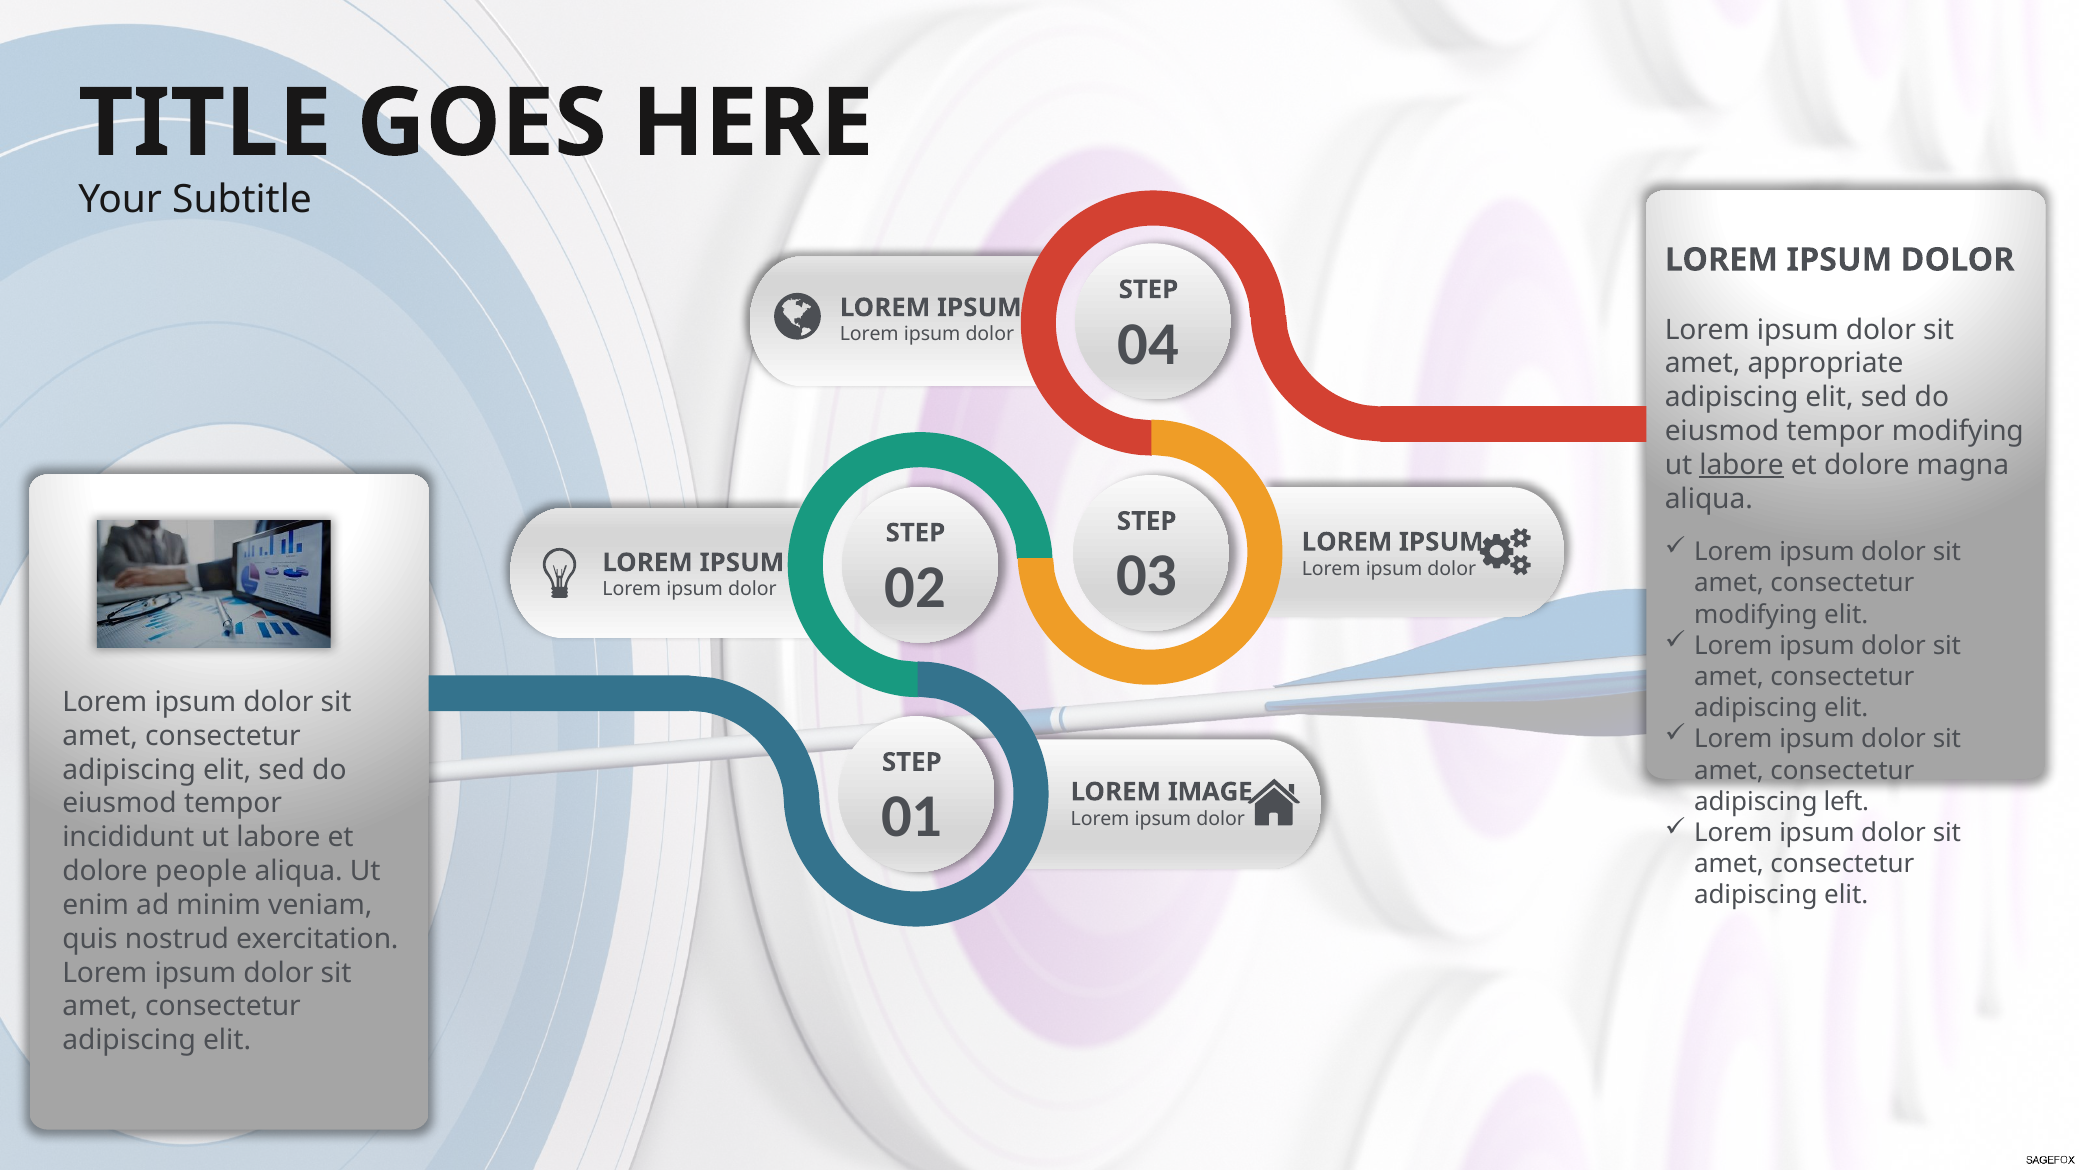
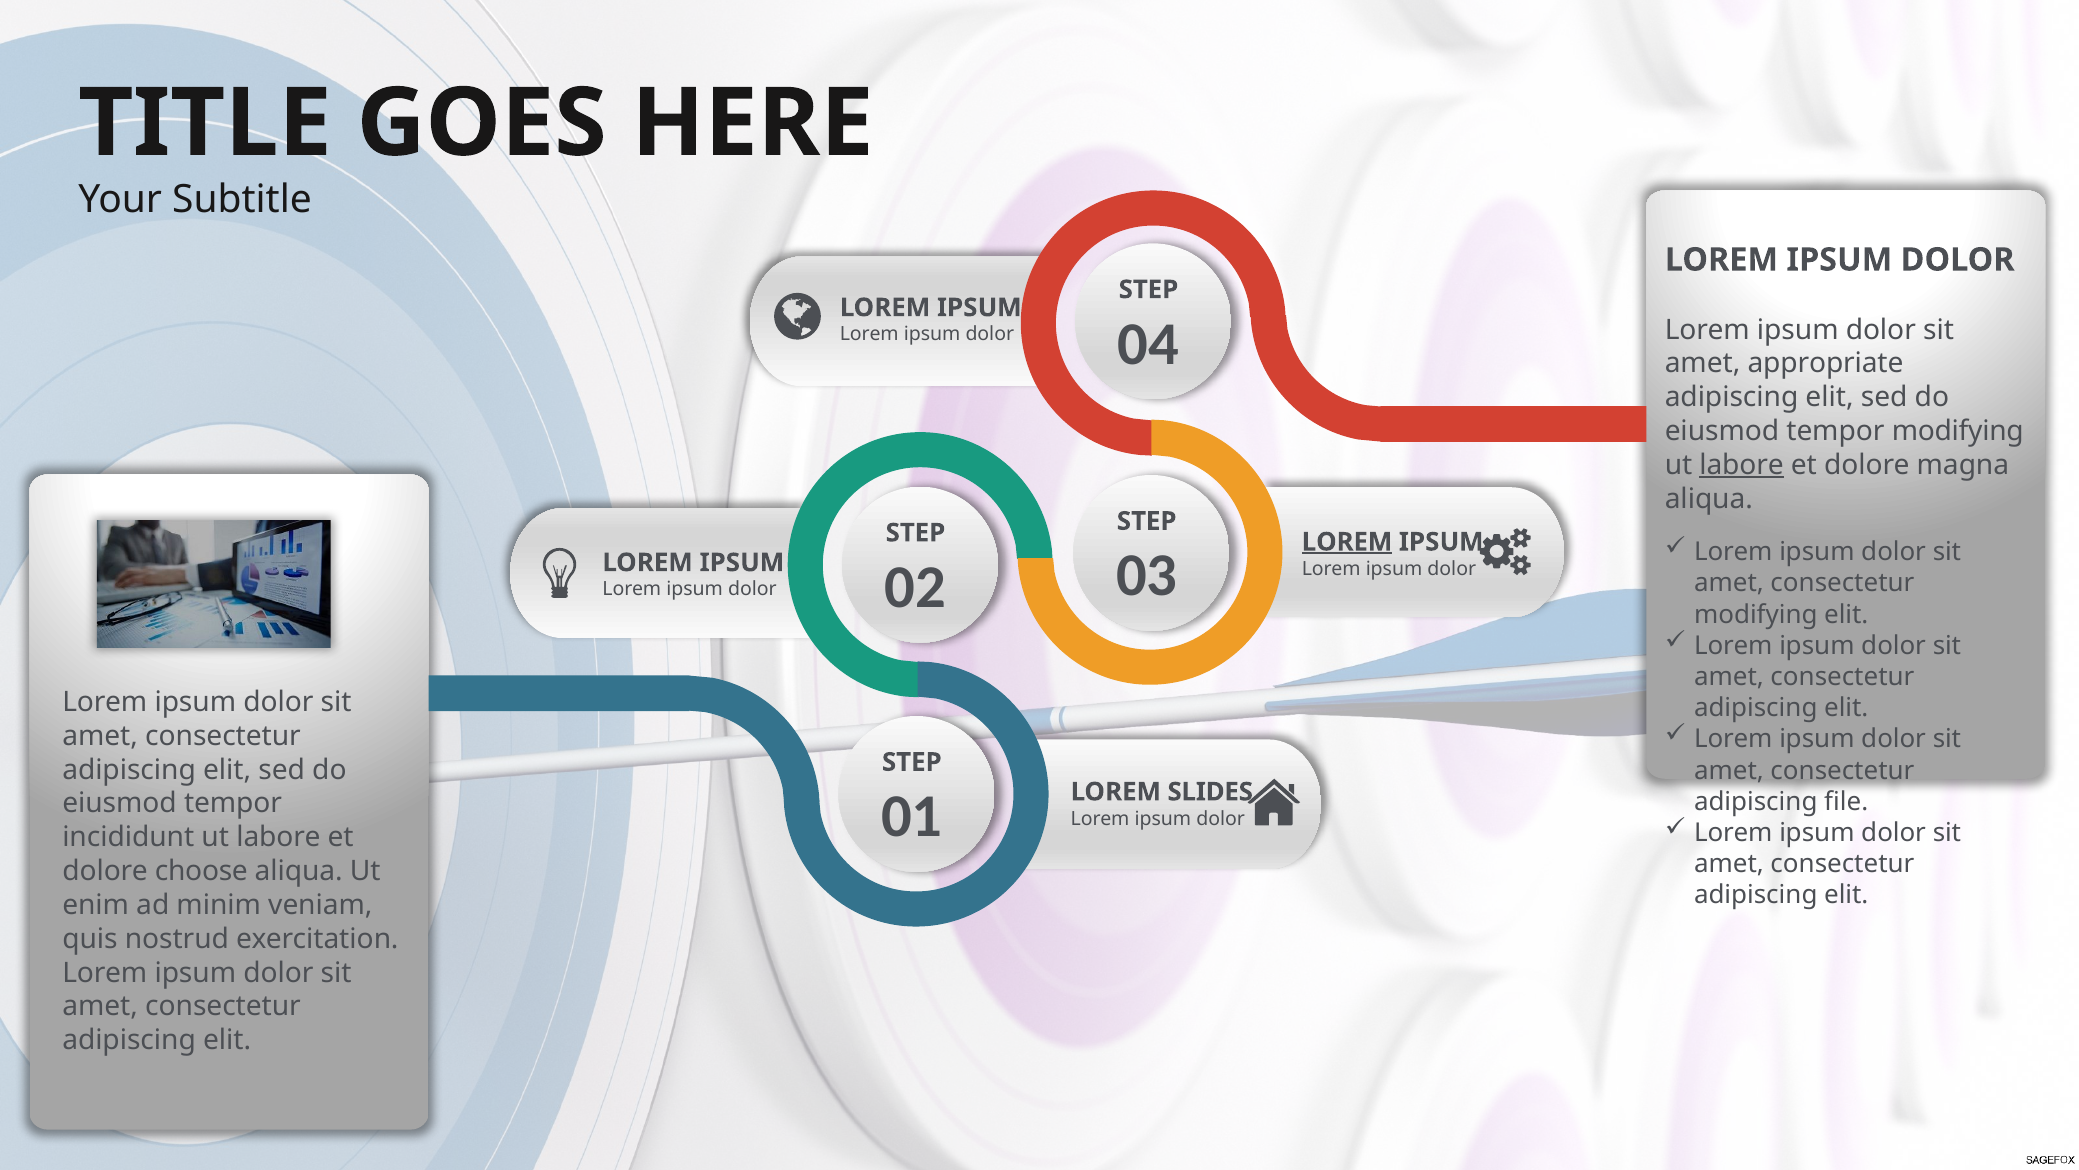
LOREM underline: none -> present (1347, 542)
IMAGE: IMAGE -> SLIDES (1210, 791)
left: left -> file (1846, 801)
people: people -> choose (201, 871)
